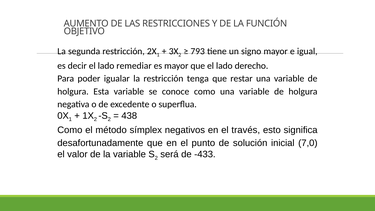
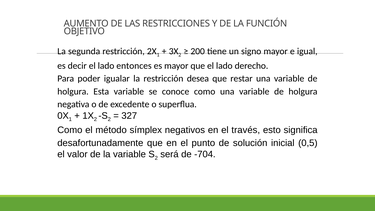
793: 793 -> 200 (198, 51)
remediar: remediar -> entonces (134, 66)
tenga: tenga -> desea (198, 79)
438: 438 -> 327 (129, 116)
7,0: 7,0 -> 0,5 (308, 143)
-433: -433 -> -704 (205, 154)
